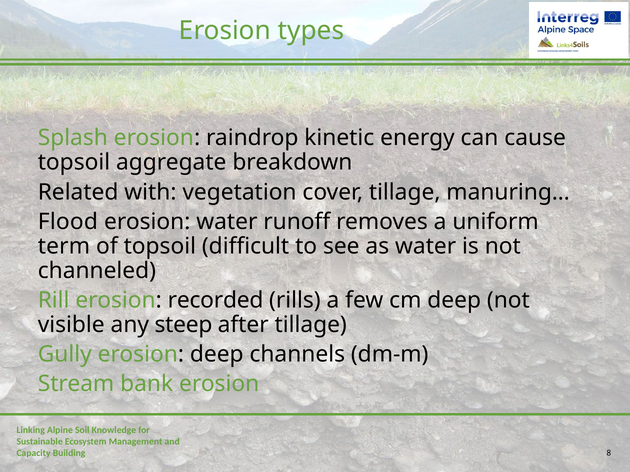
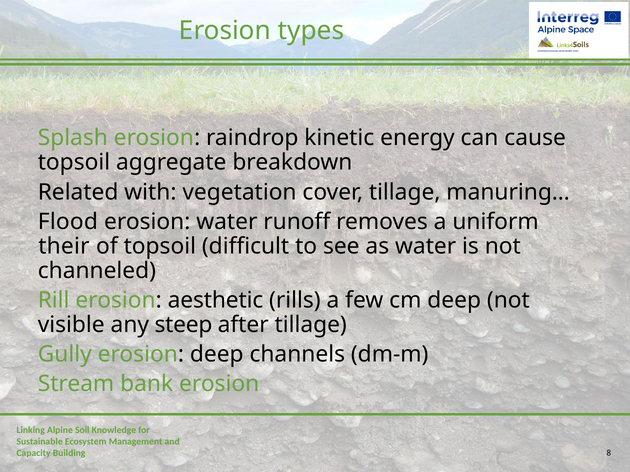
term: term -> their (64, 246)
recorded: recorded -> aesthetic (216, 301)
